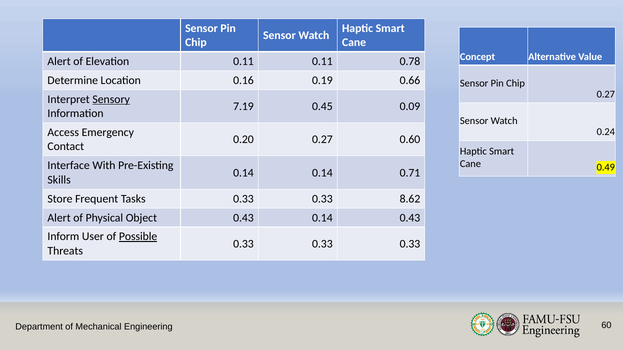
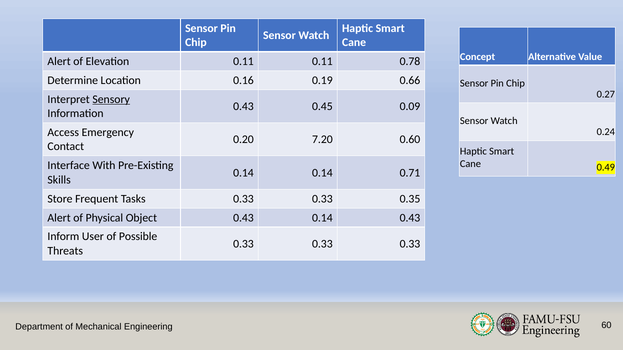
7.19: 7.19 -> 0.43 (243, 106)
0.20 0.27: 0.27 -> 7.20 (322, 140)
8.62: 8.62 -> 0.35 (410, 199)
Possible underline: present -> none (138, 237)
